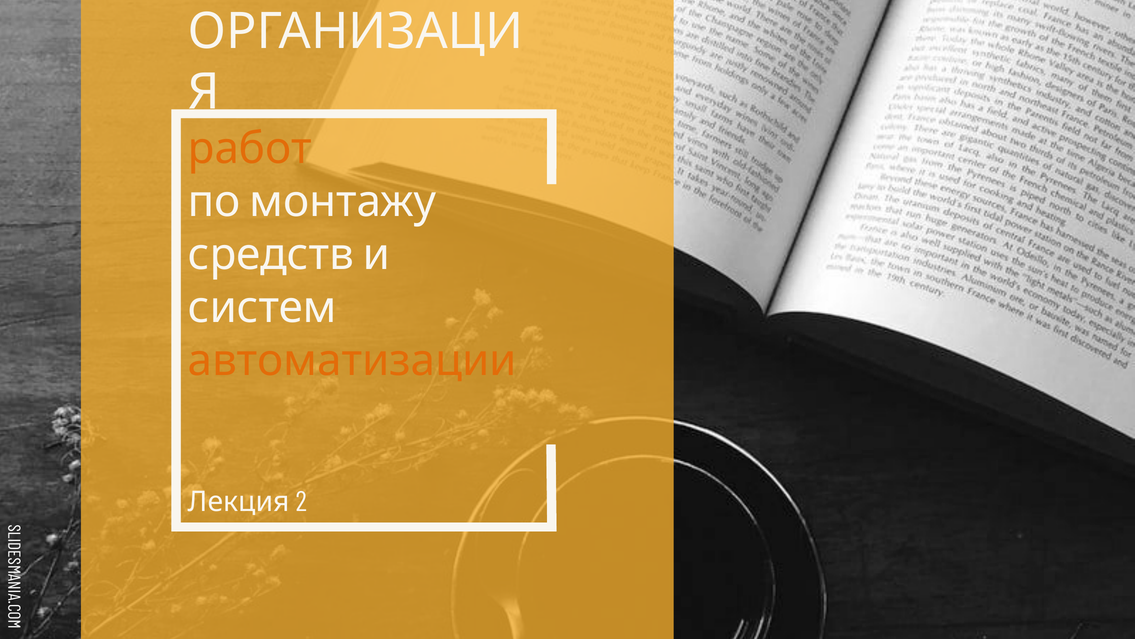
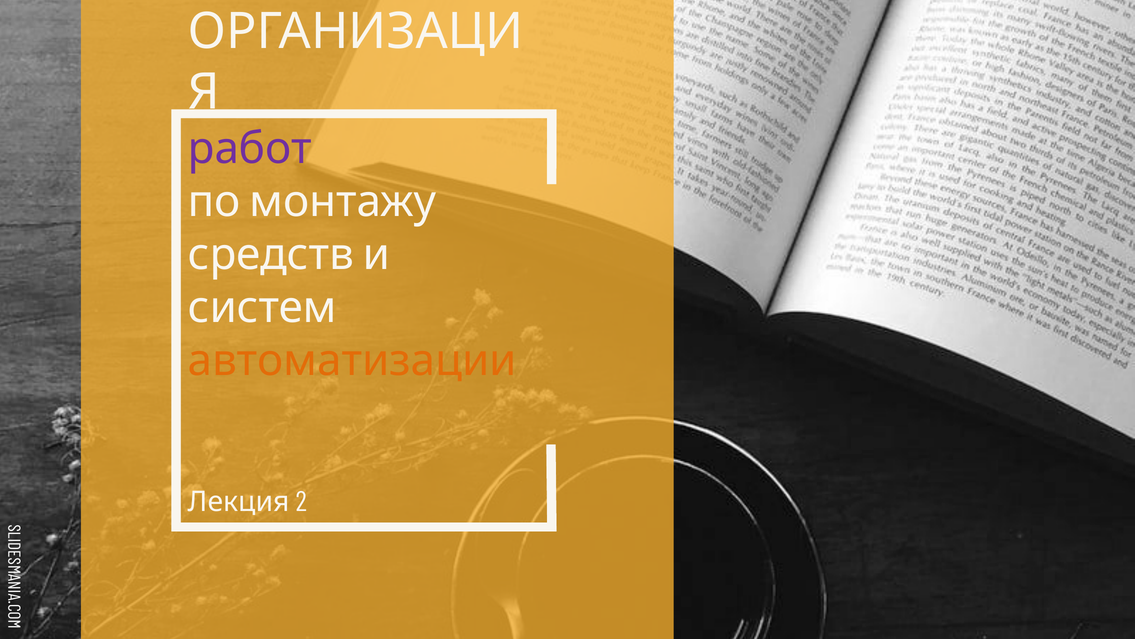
работ colour: orange -> purple (250, 148)
